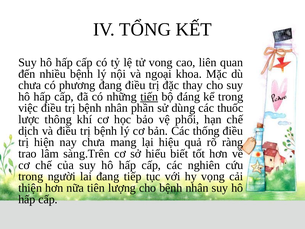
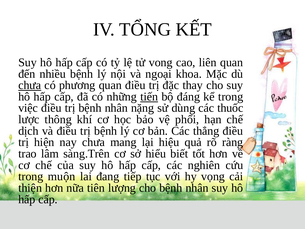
chưa underline: none -> present (30, 85)
phương đang: đang -> quan (110, 85)
phần: phần -> nặng (143, 108)
thống: thống -> thẳng (206, 131)
người: người -> muộn (62, 176)
